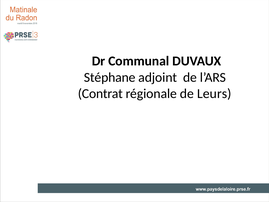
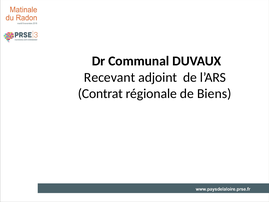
Stéphane: Stéphane -> Recevant (110, 77)
Leurs: Leurs -> Biens (214, 93)
